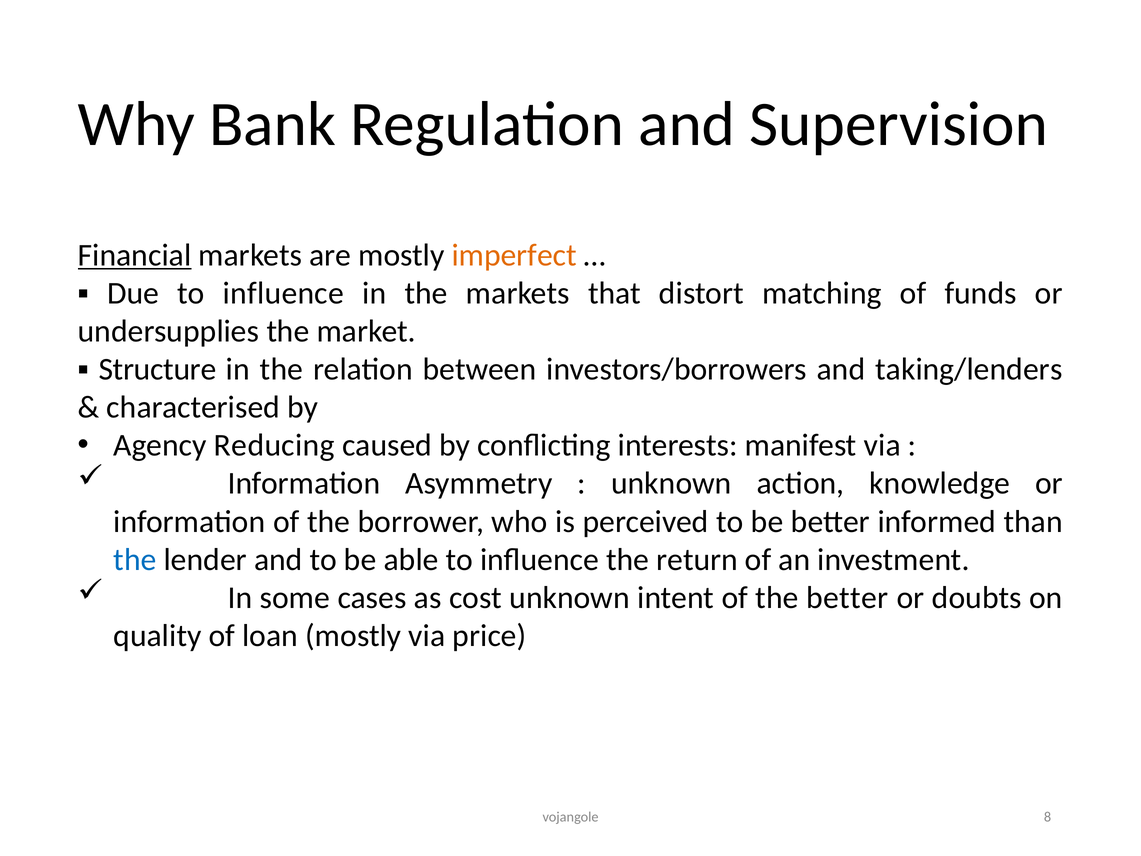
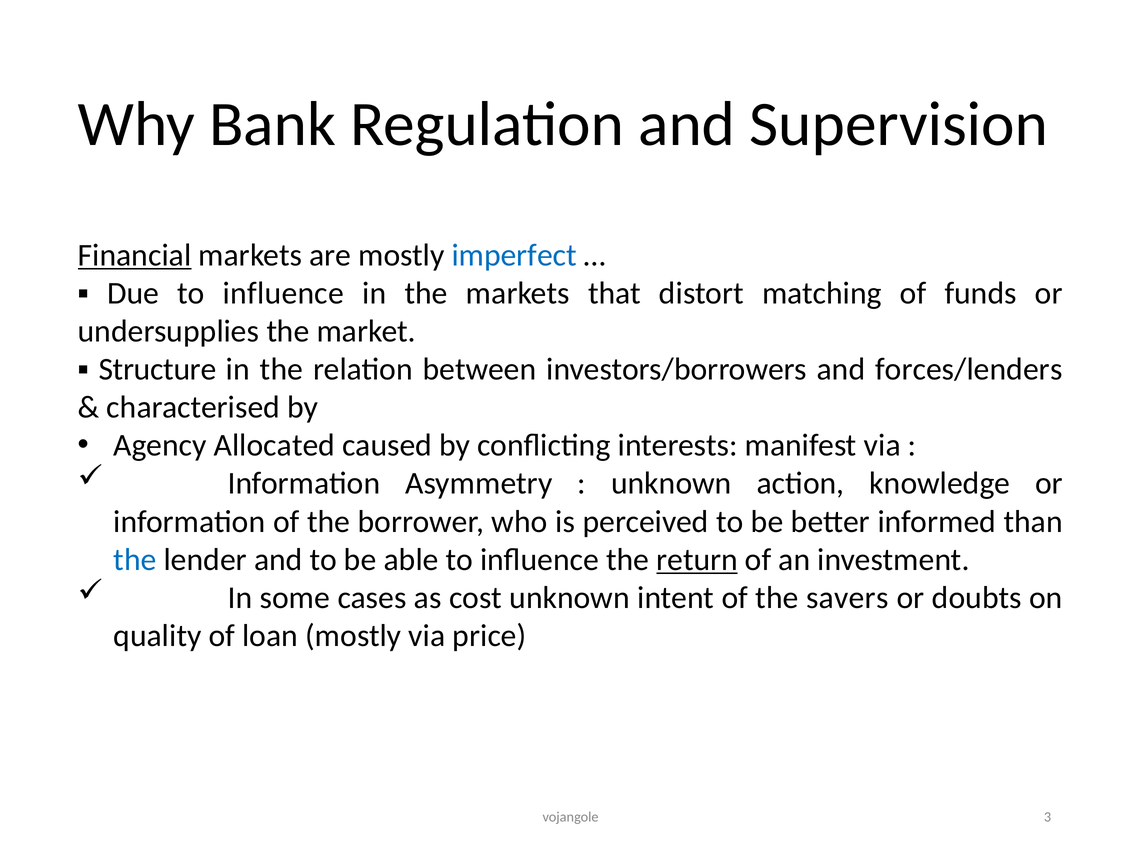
imperfect colour: orange -> blue (514, 255)
taking/lenders: taking/lenders -> forces/lenders (969, 369)
Reducing: Reducing -> Allocated (274, 445)
return underline: none -> present (697, 559)
the better: better -> savers (847, 597)
8: 8 -> 3 (1048, 817)
